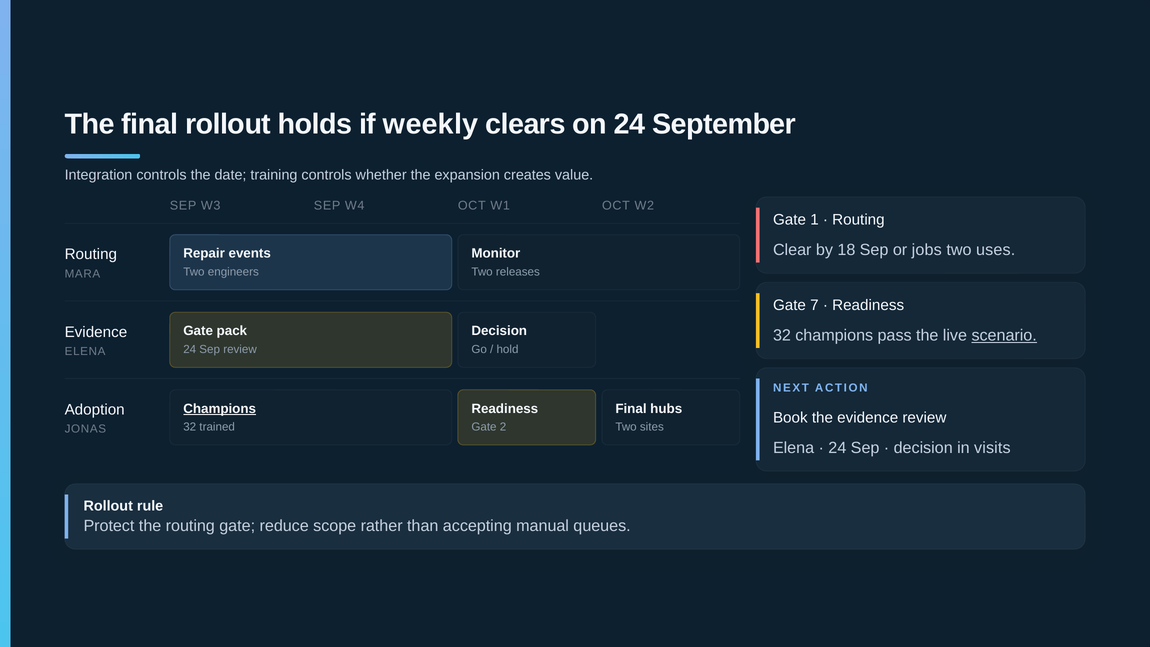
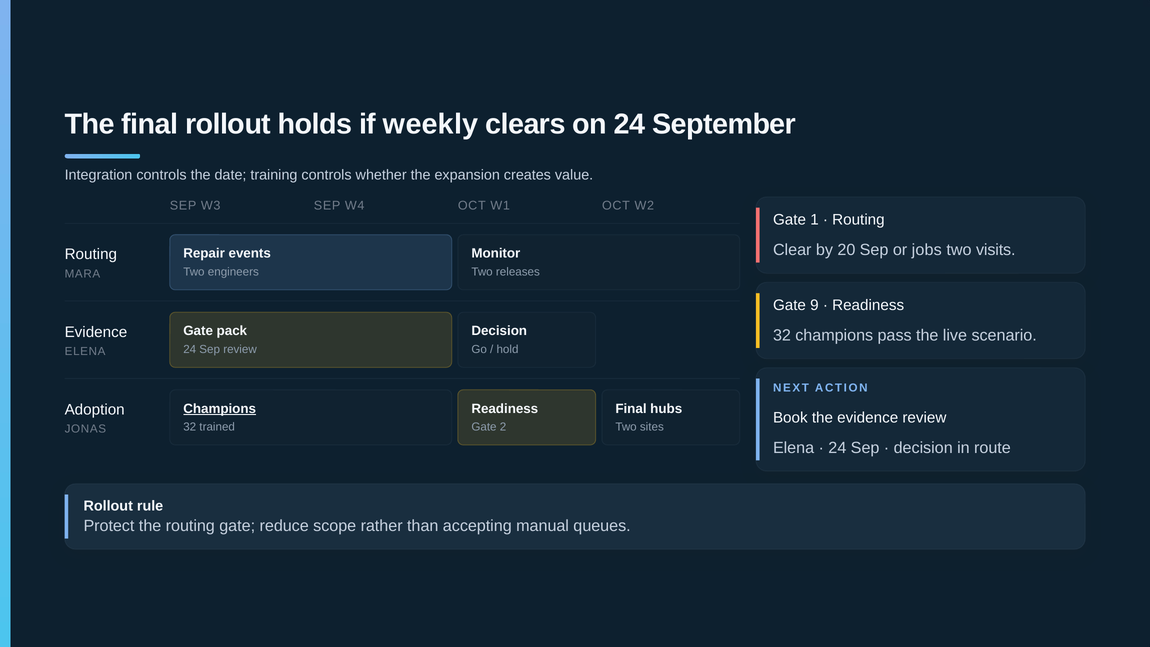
18: 18 -> 20 (846, 250)
uses: uses -> visits (996, 250)
7: 7 -> 9 (814, 305)
scenario underline: present -> none (1004, 335)
visits: visits -> route (992, 448)
